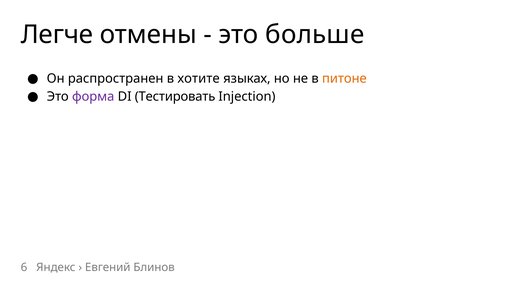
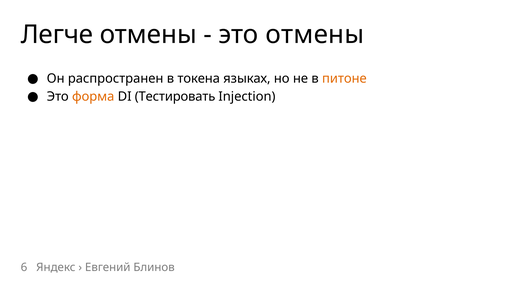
это больше: больше -> отмены (315, 35)
хотите: хотите -> токена (199, 78)
форма colour: purple -> orange (93, 96)
